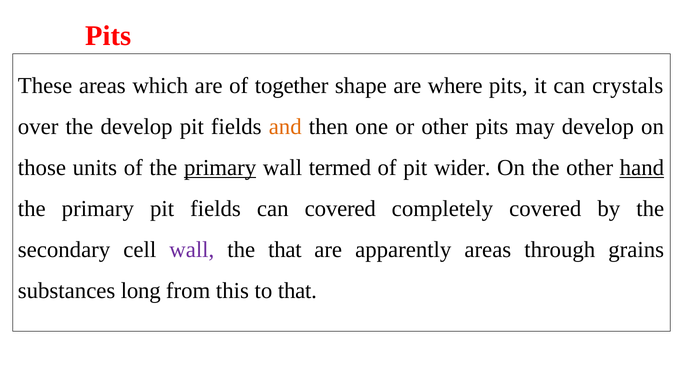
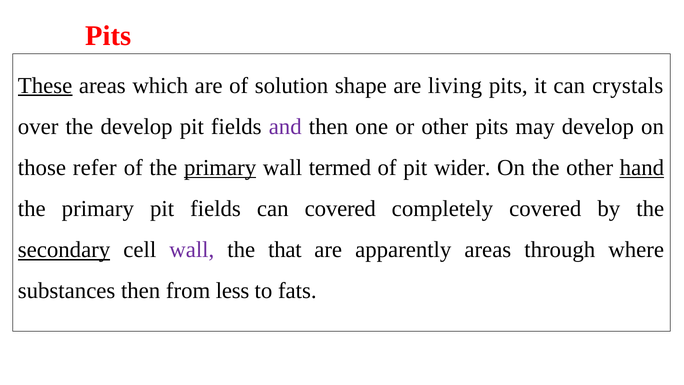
These underline: none -> present (45, 85)
together: together -> solution (292, 85)
where: where -> living (455, 85)
and colour: orange -> purple (285, 126)
units: units -> refer (95, 168)
secondary underline: none -> present (64, 250)
grains: grains -> where (636, 250)
substances long: long -> then (141, 291)
this: this -> less (233, 291)
to that: that -> fats (297, 291)
